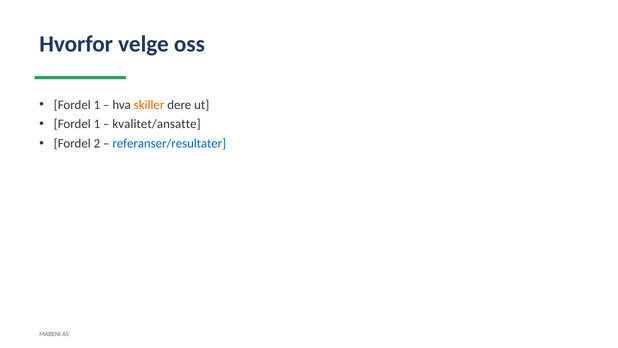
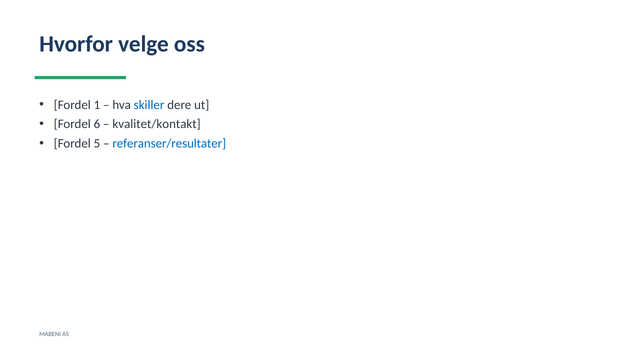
skiller colour: orange -> blue (149, 105)
1: 1 -> 6 (97, 124)
kvalitet/ansatte: kvalitet/ansatte -> kvalitet/kontakt (157, 124)
2: 2 -> 5 (97, 143)
